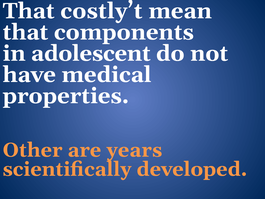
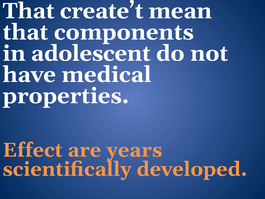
costly’t: costly’t -> create’t (102, 11)
Other: Other -> Effect (33, 150)
